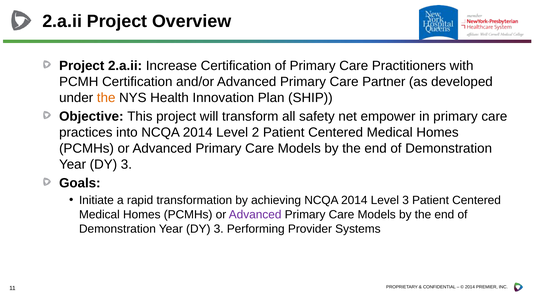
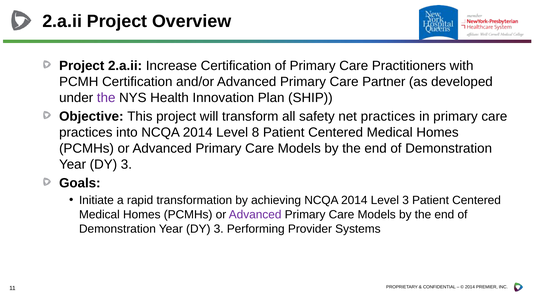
the colour: orange -> purple (106, 98)
net empower: empower -> practices (388, 116)
2: 2 -> 8 (256, 133)
